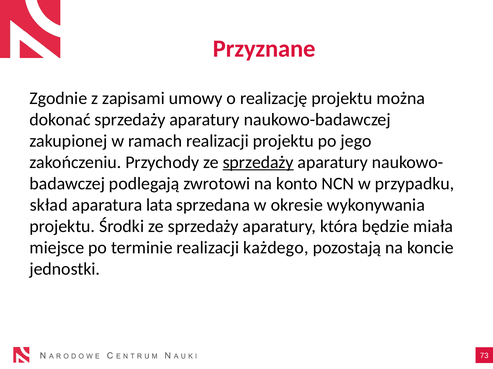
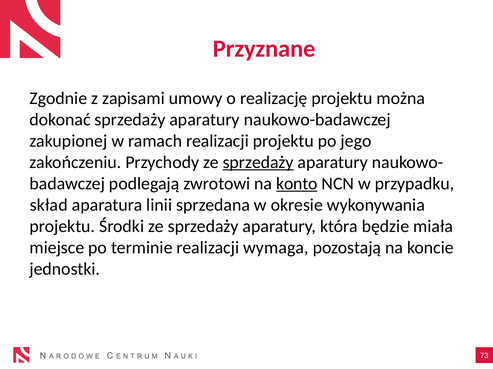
konto underline: none -> present (297, 184)
lata: lata -> linii (159, 205)
każdego: każdego -> wymaga (276, 248)
